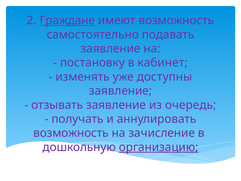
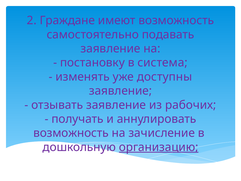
Граждане underline: present -> none (67, 20)
кабинет: кабинет -> система (163, 63)
очередь: очередь -> рабочих (191, 105)
